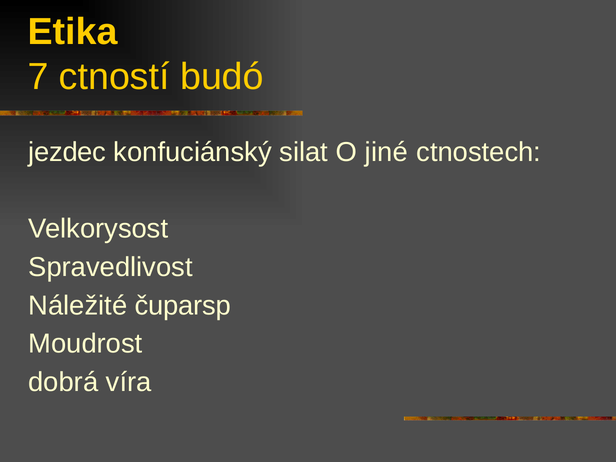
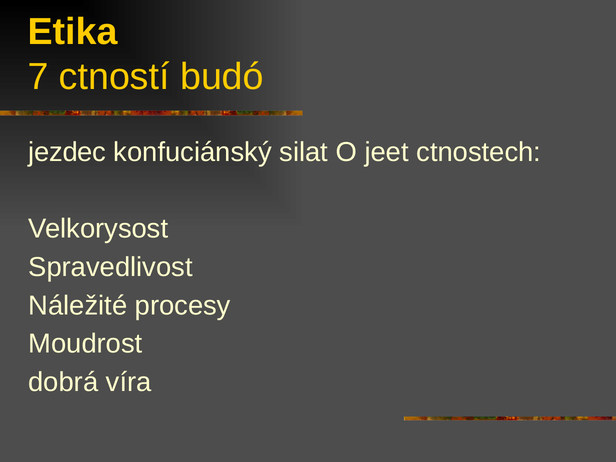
jiné: jiné -> jeet (387, 152)
čuparsp: čuparsp -> procesy (183, 306)
